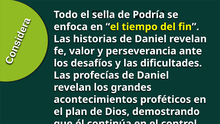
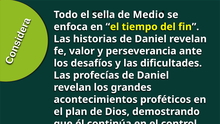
Podría: Podría -> Medio (149, 15)
